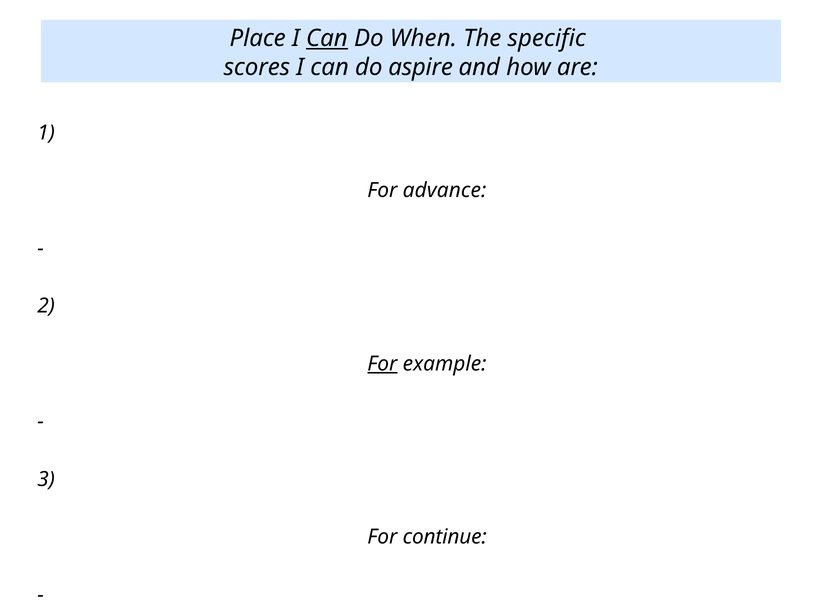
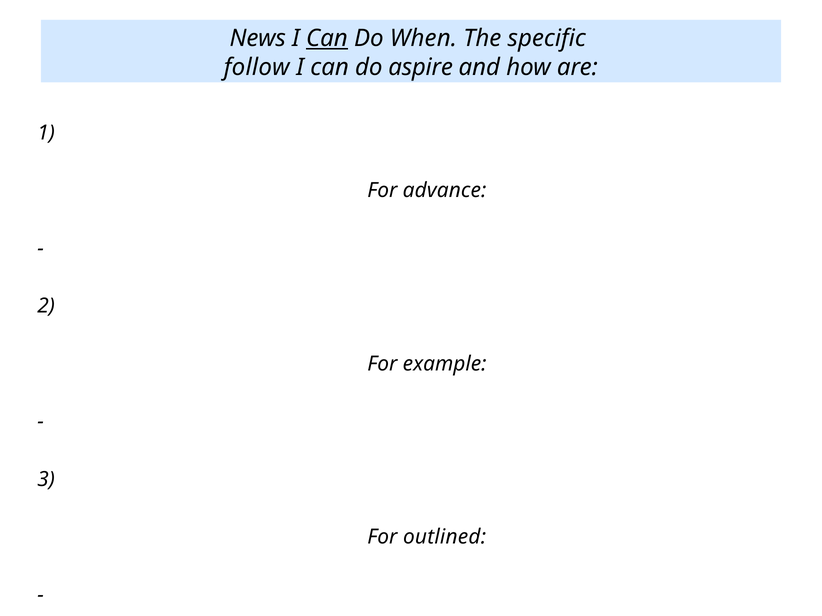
Place: Place -> News (258, 38)
scores: scores -> follow (257, 67)
For underline: present -> none (382, 364)
continue: continue -> outlined (445, 537)
